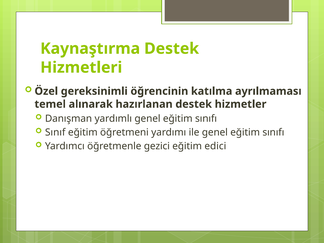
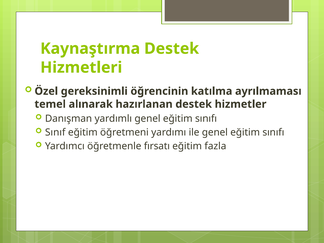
gezici: gezici -> fırsatı (157, 146)
edici: edici -> fazla (215, 146)
